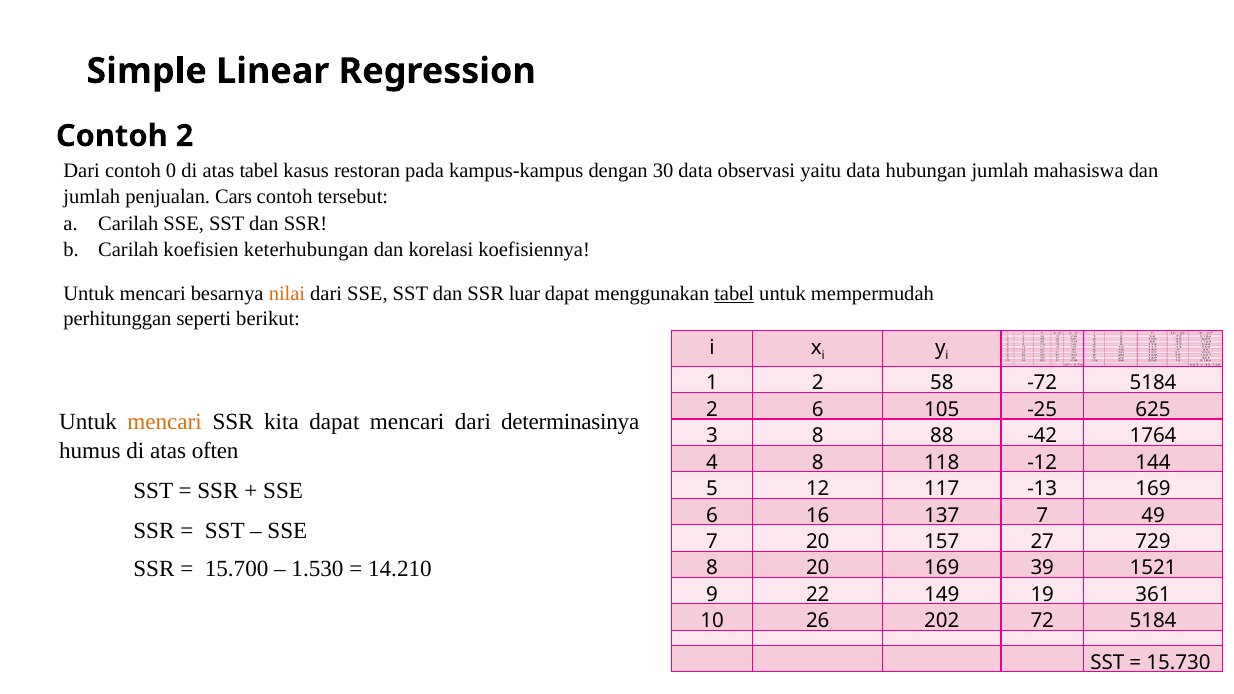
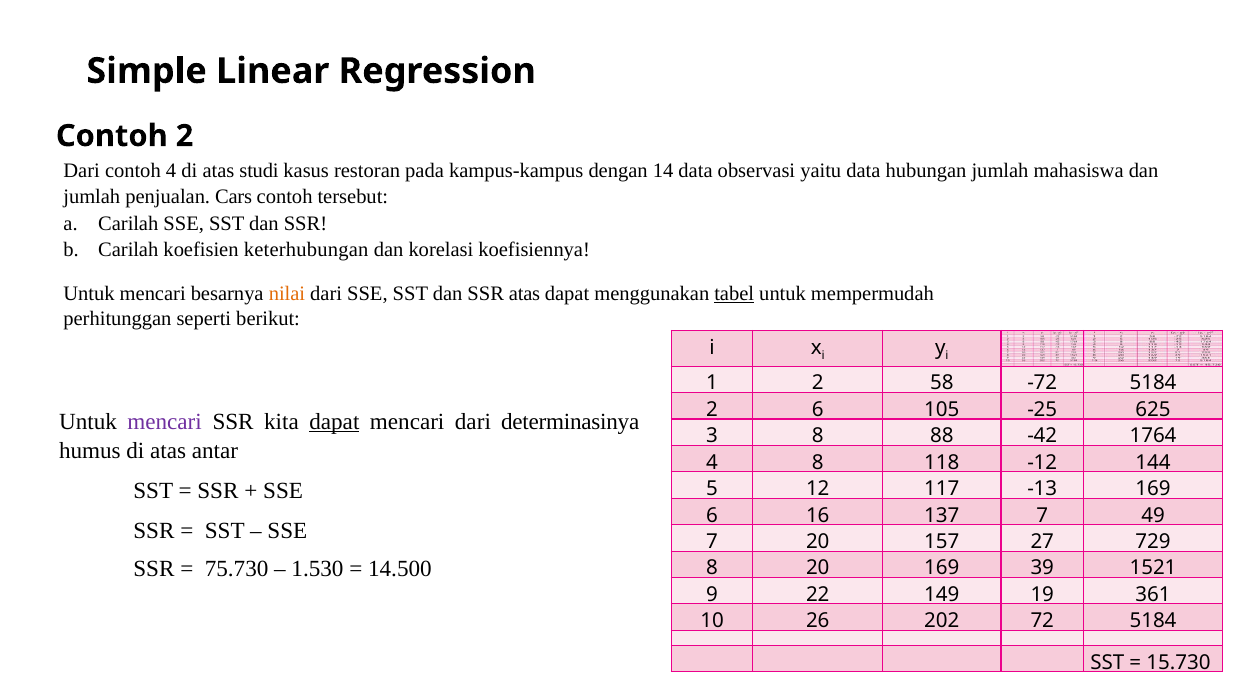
contoh 0: 0 -> 4 (171, 171)
atas tabel: tabel -> studi (259, 171)
30: 30 -> 14 (663, 171)
SSR luar: luar -> atas (525, 294)
mencari colour: orange -> purple (165, 421)
dapat underline: none -> present (334, 421)
often: often -> antar (215, 451)
15.700: 15.700 -> 75.730 (237, 569)
14.210: 14.210 -> 14.500 (400, 569)
